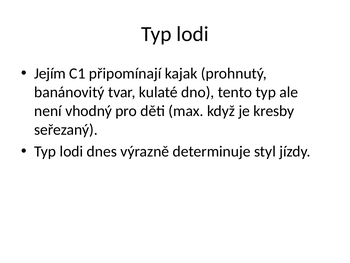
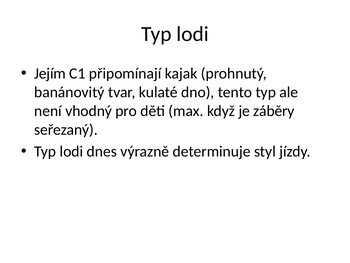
kresby: kresby -> záběry (274, 111)
